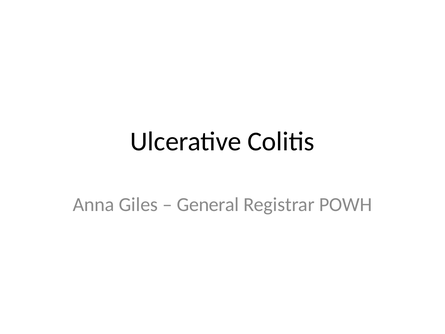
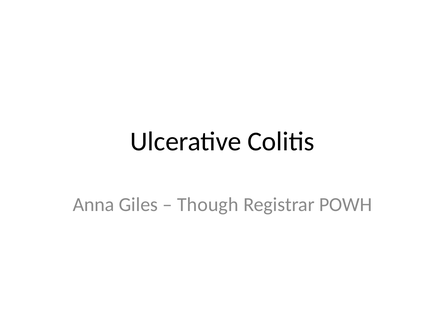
General: General -> Though (208, 205)
